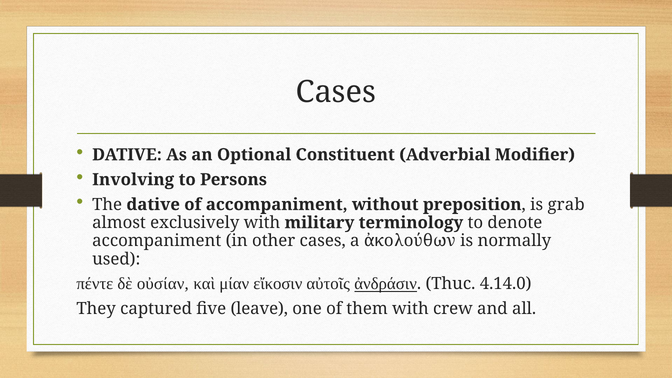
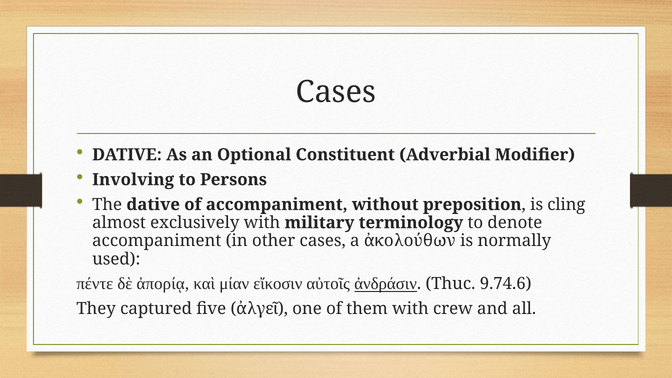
grab: grab -> cling (566, 205)
οὐσίαν: οὐσίαν -> ἀπορίᾳ (163, 284)
4.14.0: 4.14.0 -> 9.74.6 (506, 284)
leave: leave -> ἀλγεῖ (259, 309)
